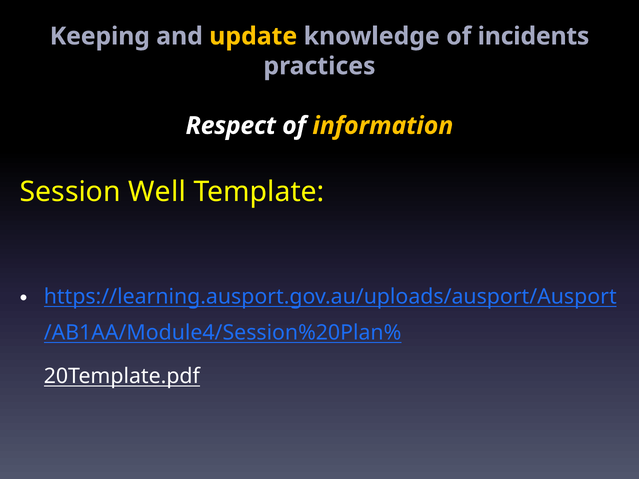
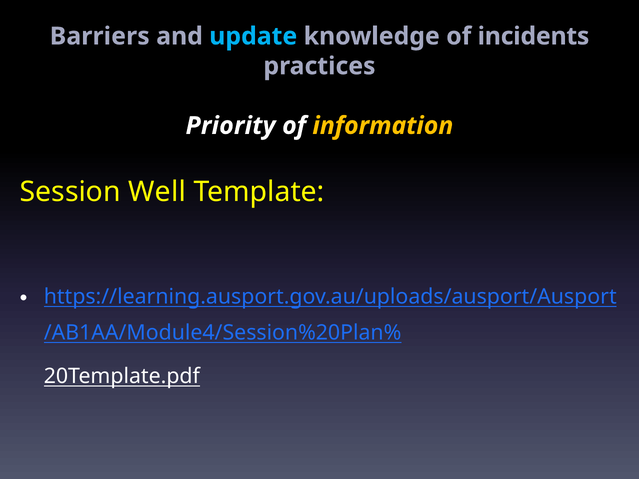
Keeping: Keeping -> Barriers (100, 36)
update colour: yellow -> light blue (253, 36)
Respect: Respect -> Priority (231, 126)
